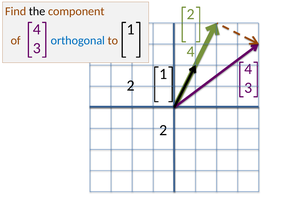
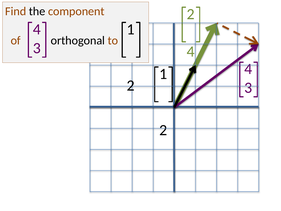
orthogonal colour: blue -> black (78, 40)
